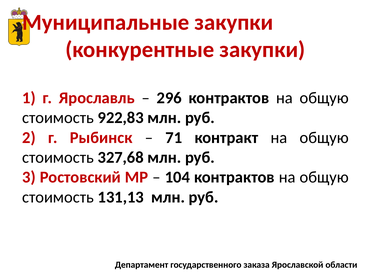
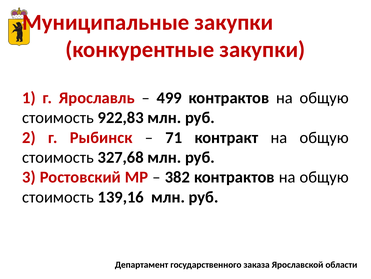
296: 296 -> 499 (169, 98)
104: 104 -> 382 (177, 177)
131,13: 131,13 -> 139,16 (121, 197)
